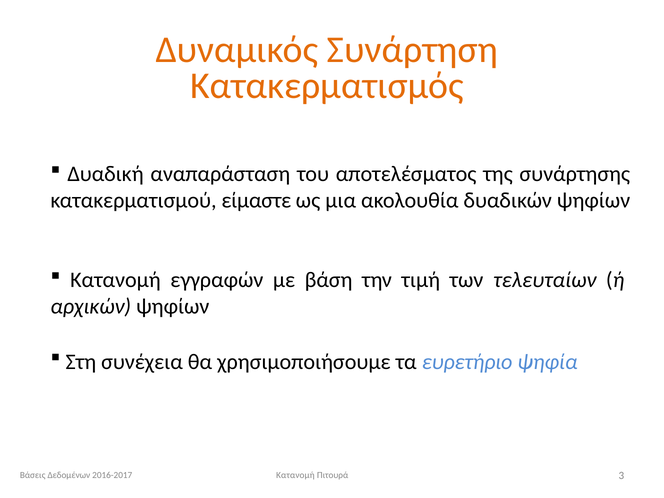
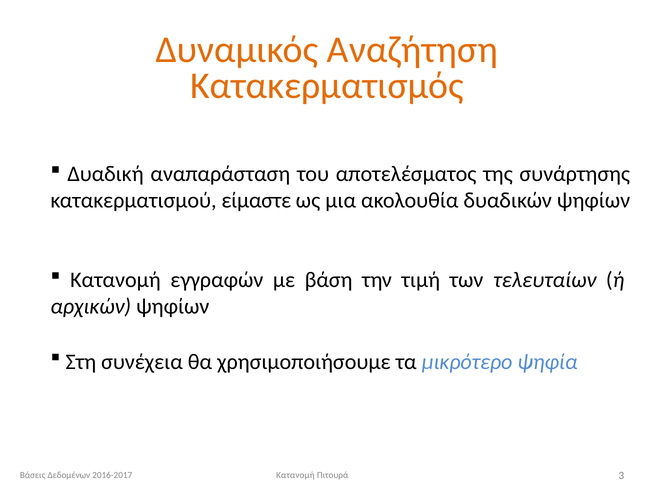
Συνάρτηση: Συνάρτηση -> Αναζήτηση (412, 50)
ευρετήριο: ευρετήριο -> μικρότερο (467, 362)
